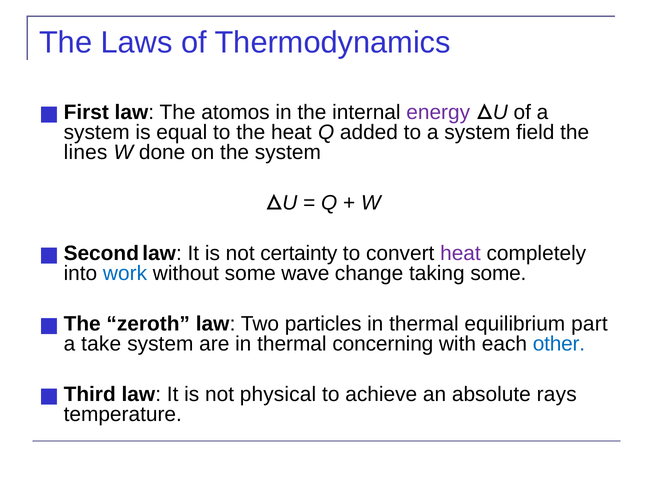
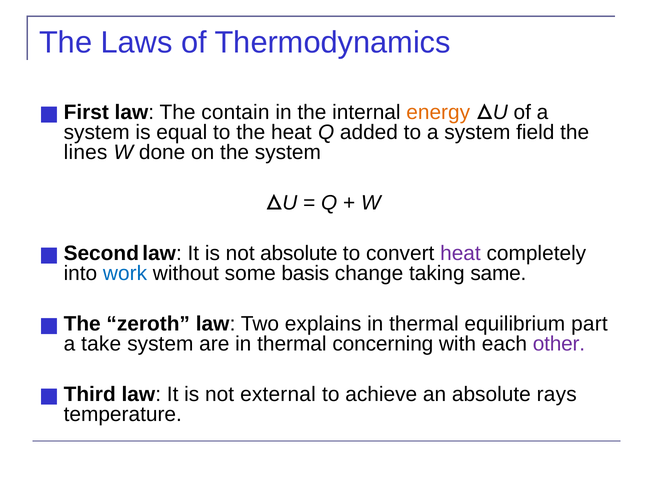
atomos: atomos -> contain (235, 112)
energy colour: purple -> orange (438, 112)
not certainty: certainty -> absolute (299, 253)
wave: wave -> basis (305, 273)
taking some: some -> same (498, 273)
particles: particles -> explains (323, 324)
other colour: blue -> purple (559, 344)
physical: physical -> external (278, 394)
